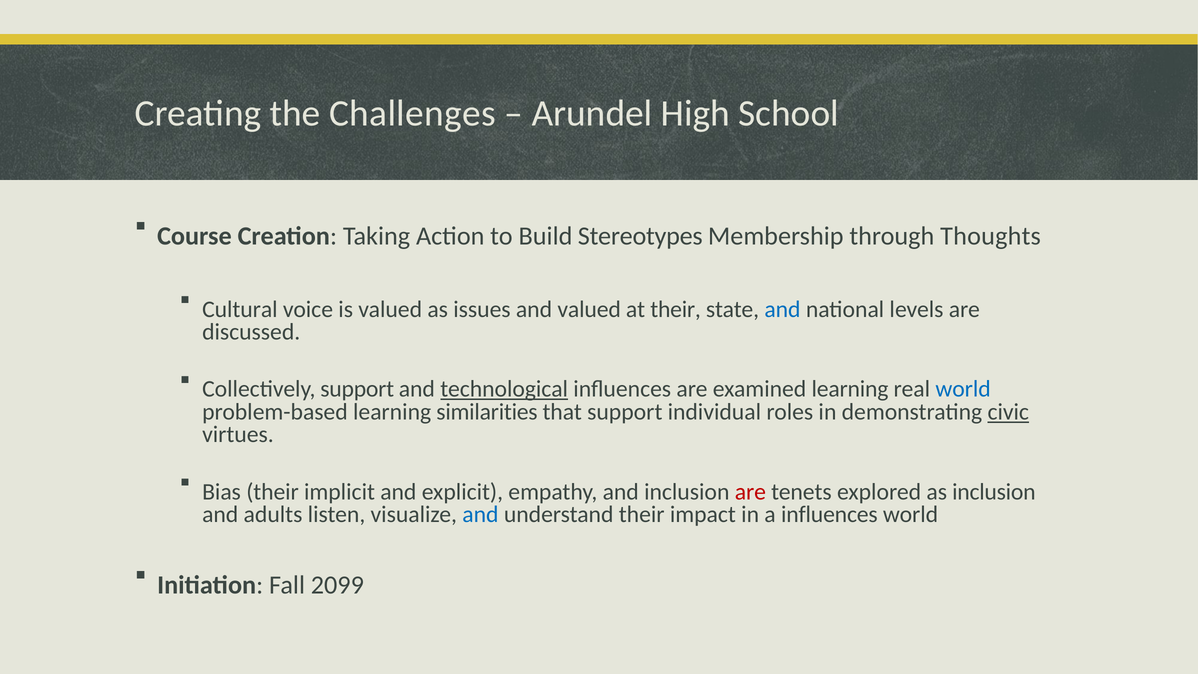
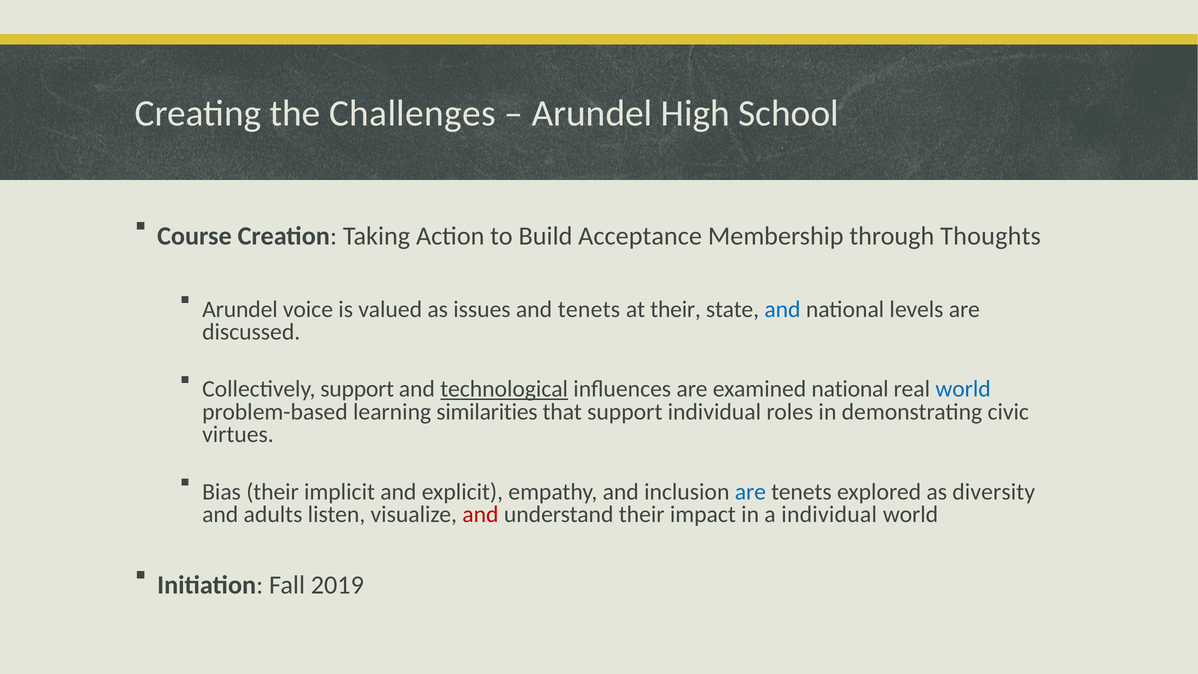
Stereotypes: Stereotypes -> Acceptance (640, 236)
Cultural: Cultural -> Arundel (240, 309)
and valued: valued -> tenets (589, 309)
examined learning: learning -> national (850, 389)
civic underline: present -> none (1008, 412)
are colour: red -> blue (750, 492)
as inclusion: inclusion -> diversity (994, 492)
and colour: blue -> red (480, 514)
a influences: influences -> individual (829, 514)
2099: 2099 -> 2019 (337, 585)
